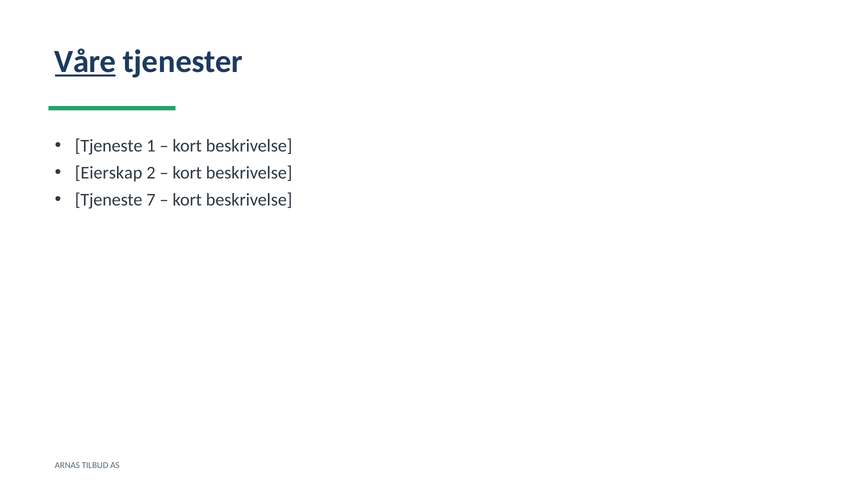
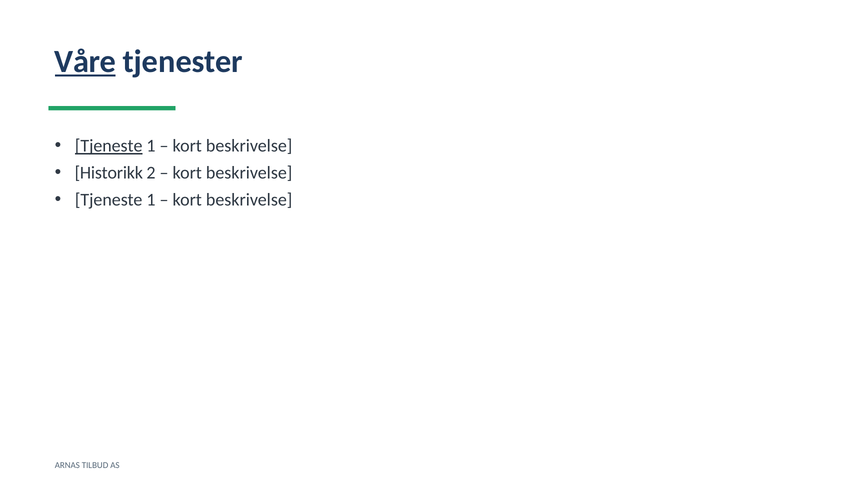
Tjeneste underline: none -> present (109, 146)
Eierskap: Eierskap -> Historikk (109, 173)
7: 7 -> 1 (151, 200)
